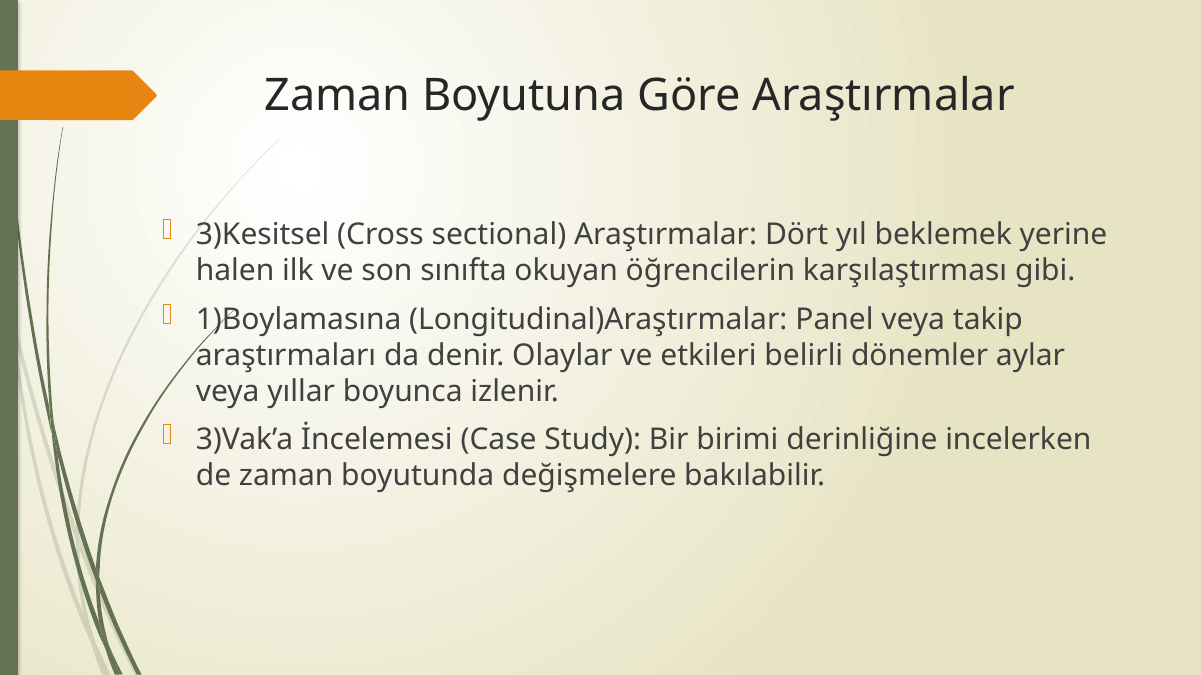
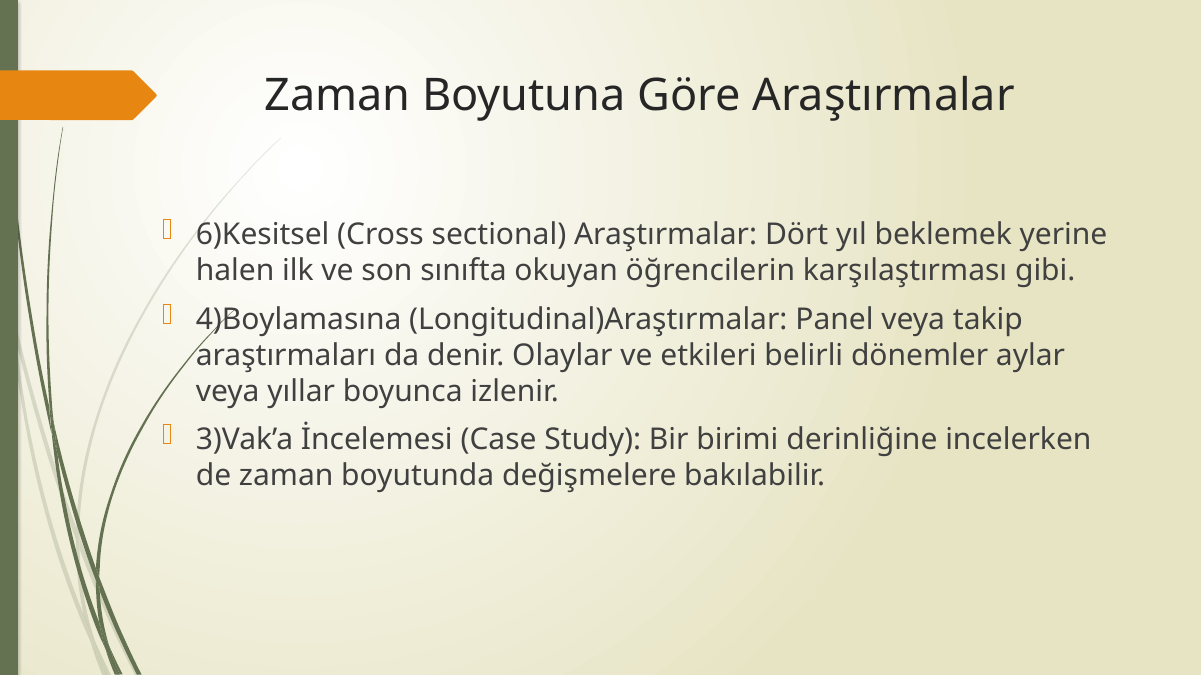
3)Kesitsel: 3)Kesitsel -> 6)Kesitsel (263, 235)
1)Boylamasına: 1)Boylamasına -> 4)Boylamasına (299, 319)
